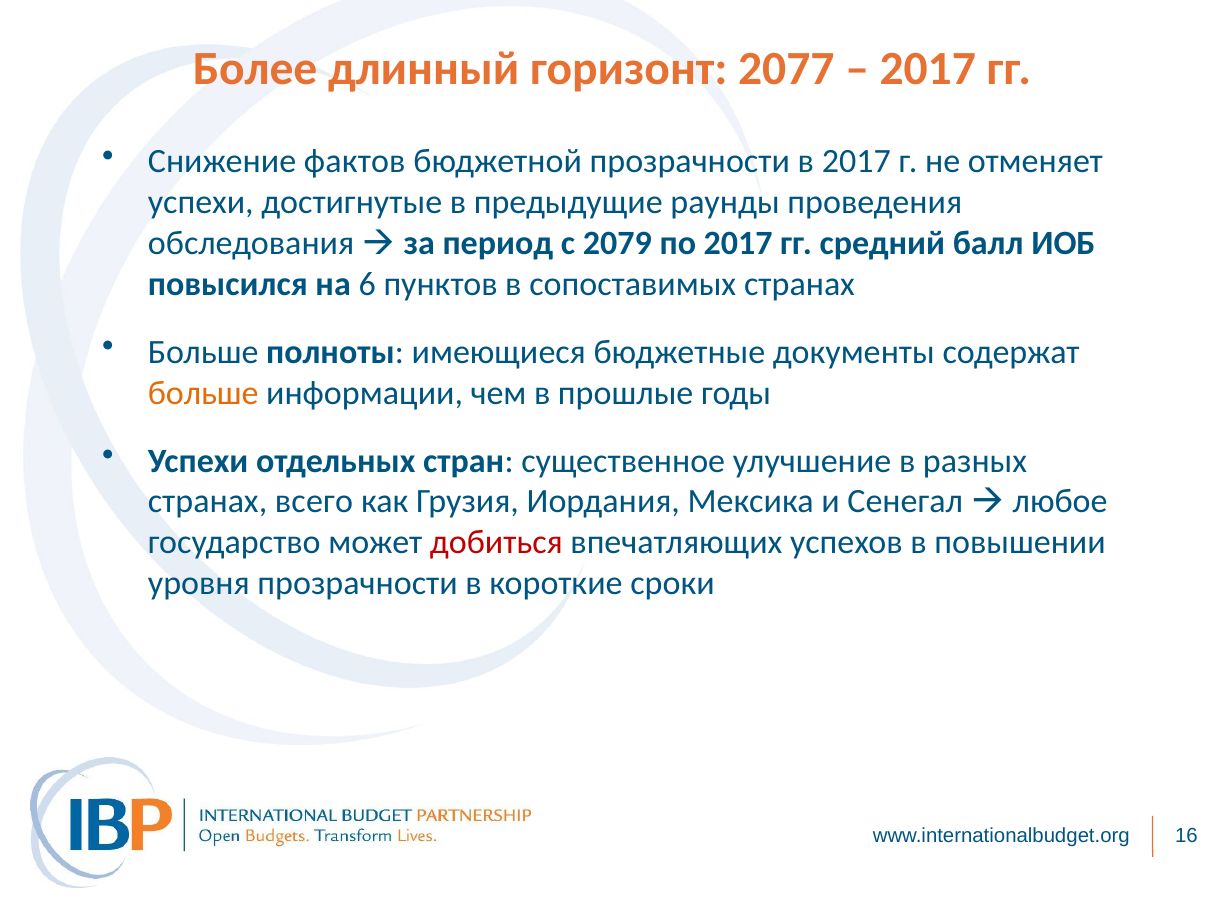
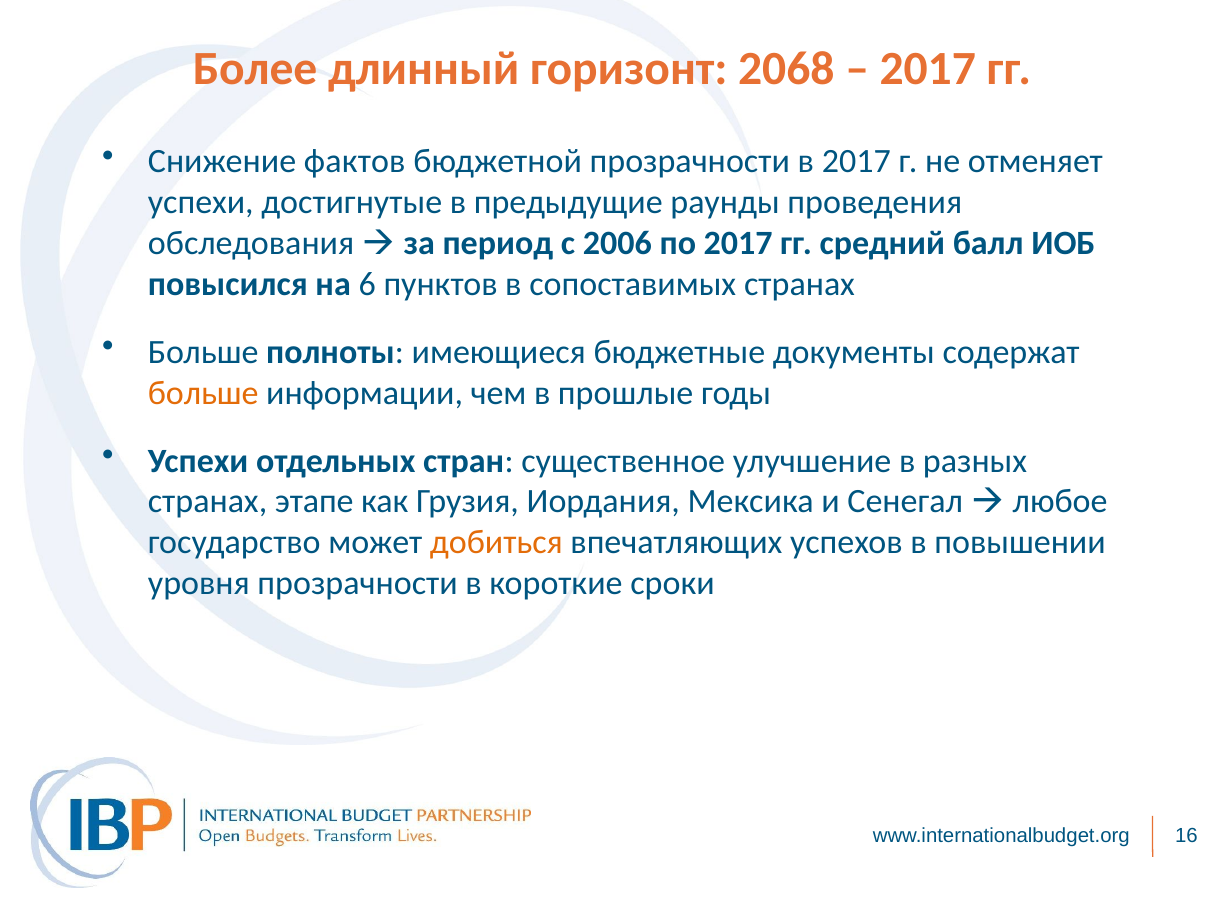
2077: 2077 -> 2068 (786, 69)
2079: 2079 -> 2006 (617, 243)
всего: всего -> этапе (314, 502)
добиться colour: red -> orange (496, 542)
